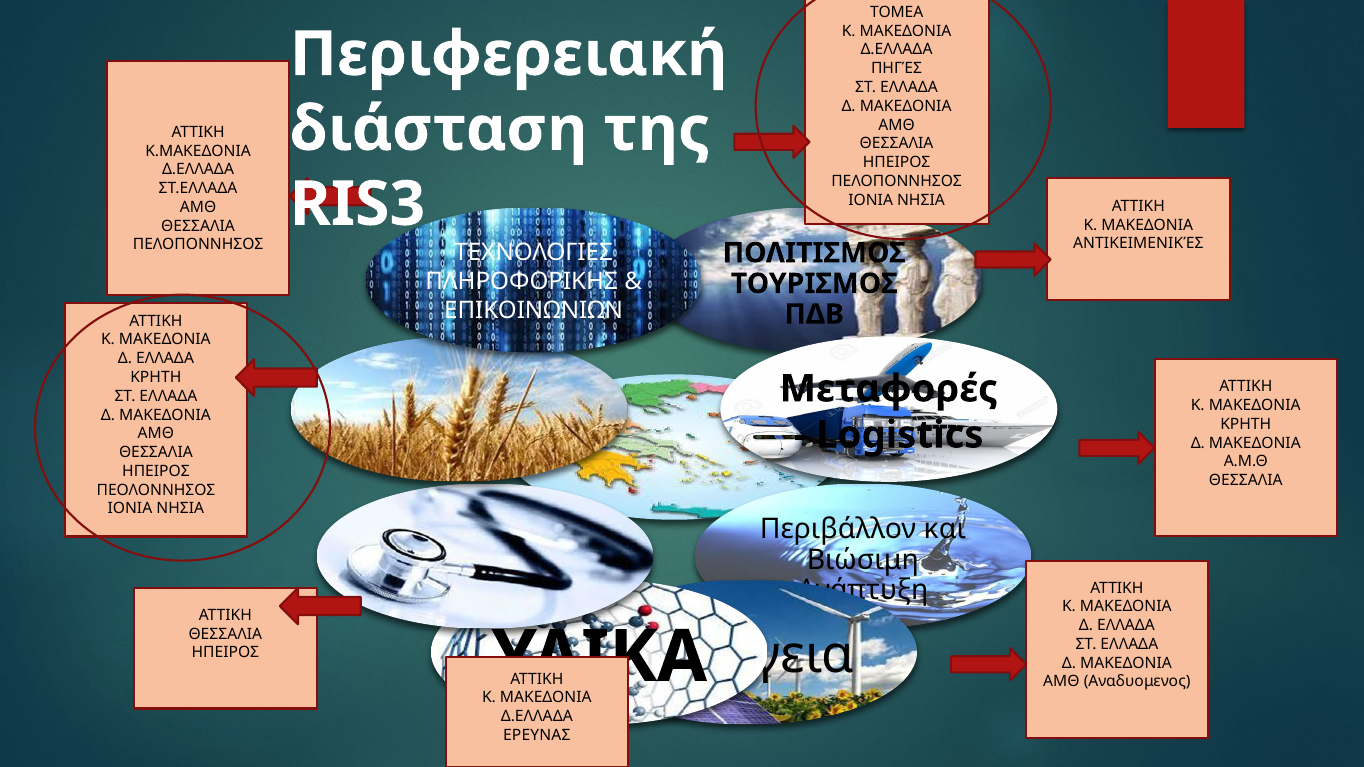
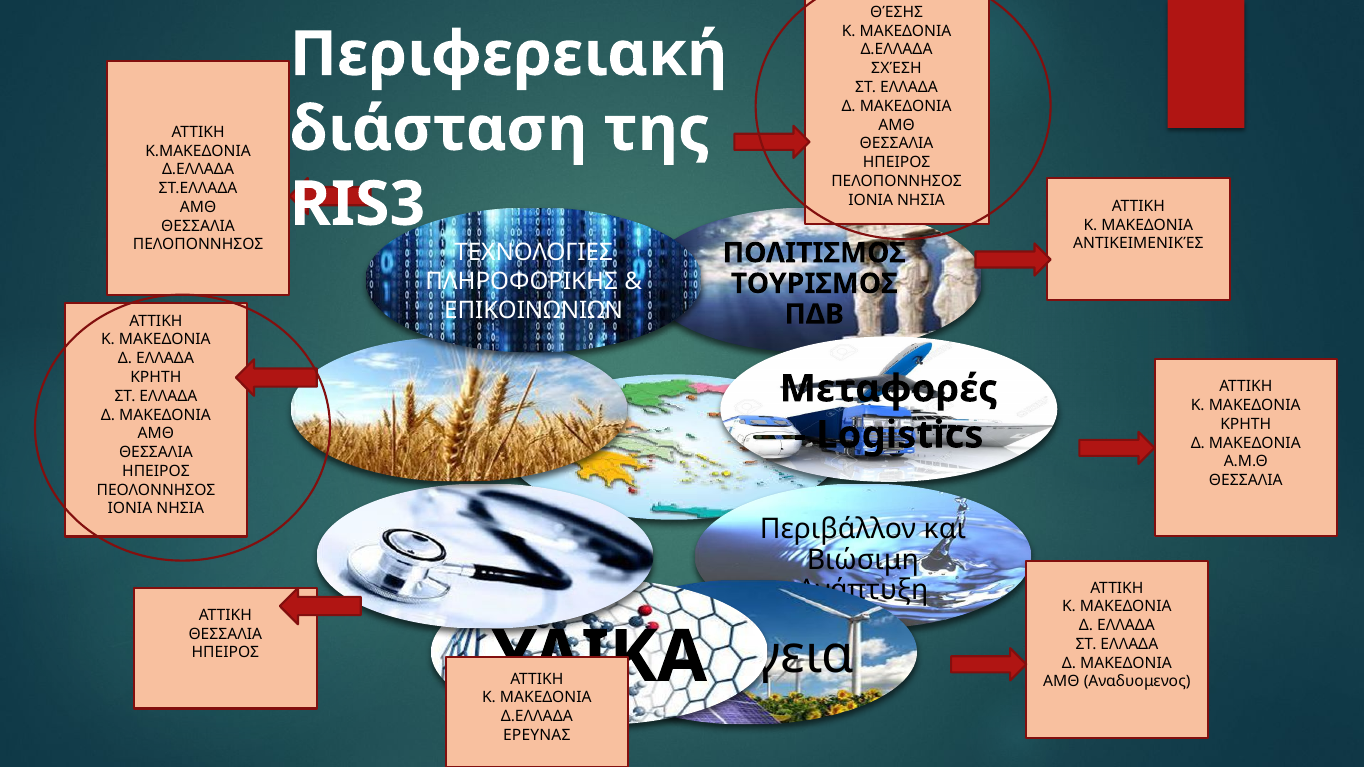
ΤΟΜΕΑ: ΤΟΜΕΑ -> ΘΈΣΗΣ (897, 12)
ΠΗΓΈΣ: ΠΗΓΈΣ -> ΣΧΈΣΗ (896, 69)
